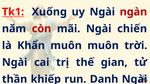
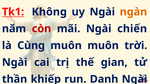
Xuống: Xuống -> Không (49, 12)
ngàn colour: red -> orange (133, 12)
Khẩn: Khẩn -> Cùng (31, 46)
